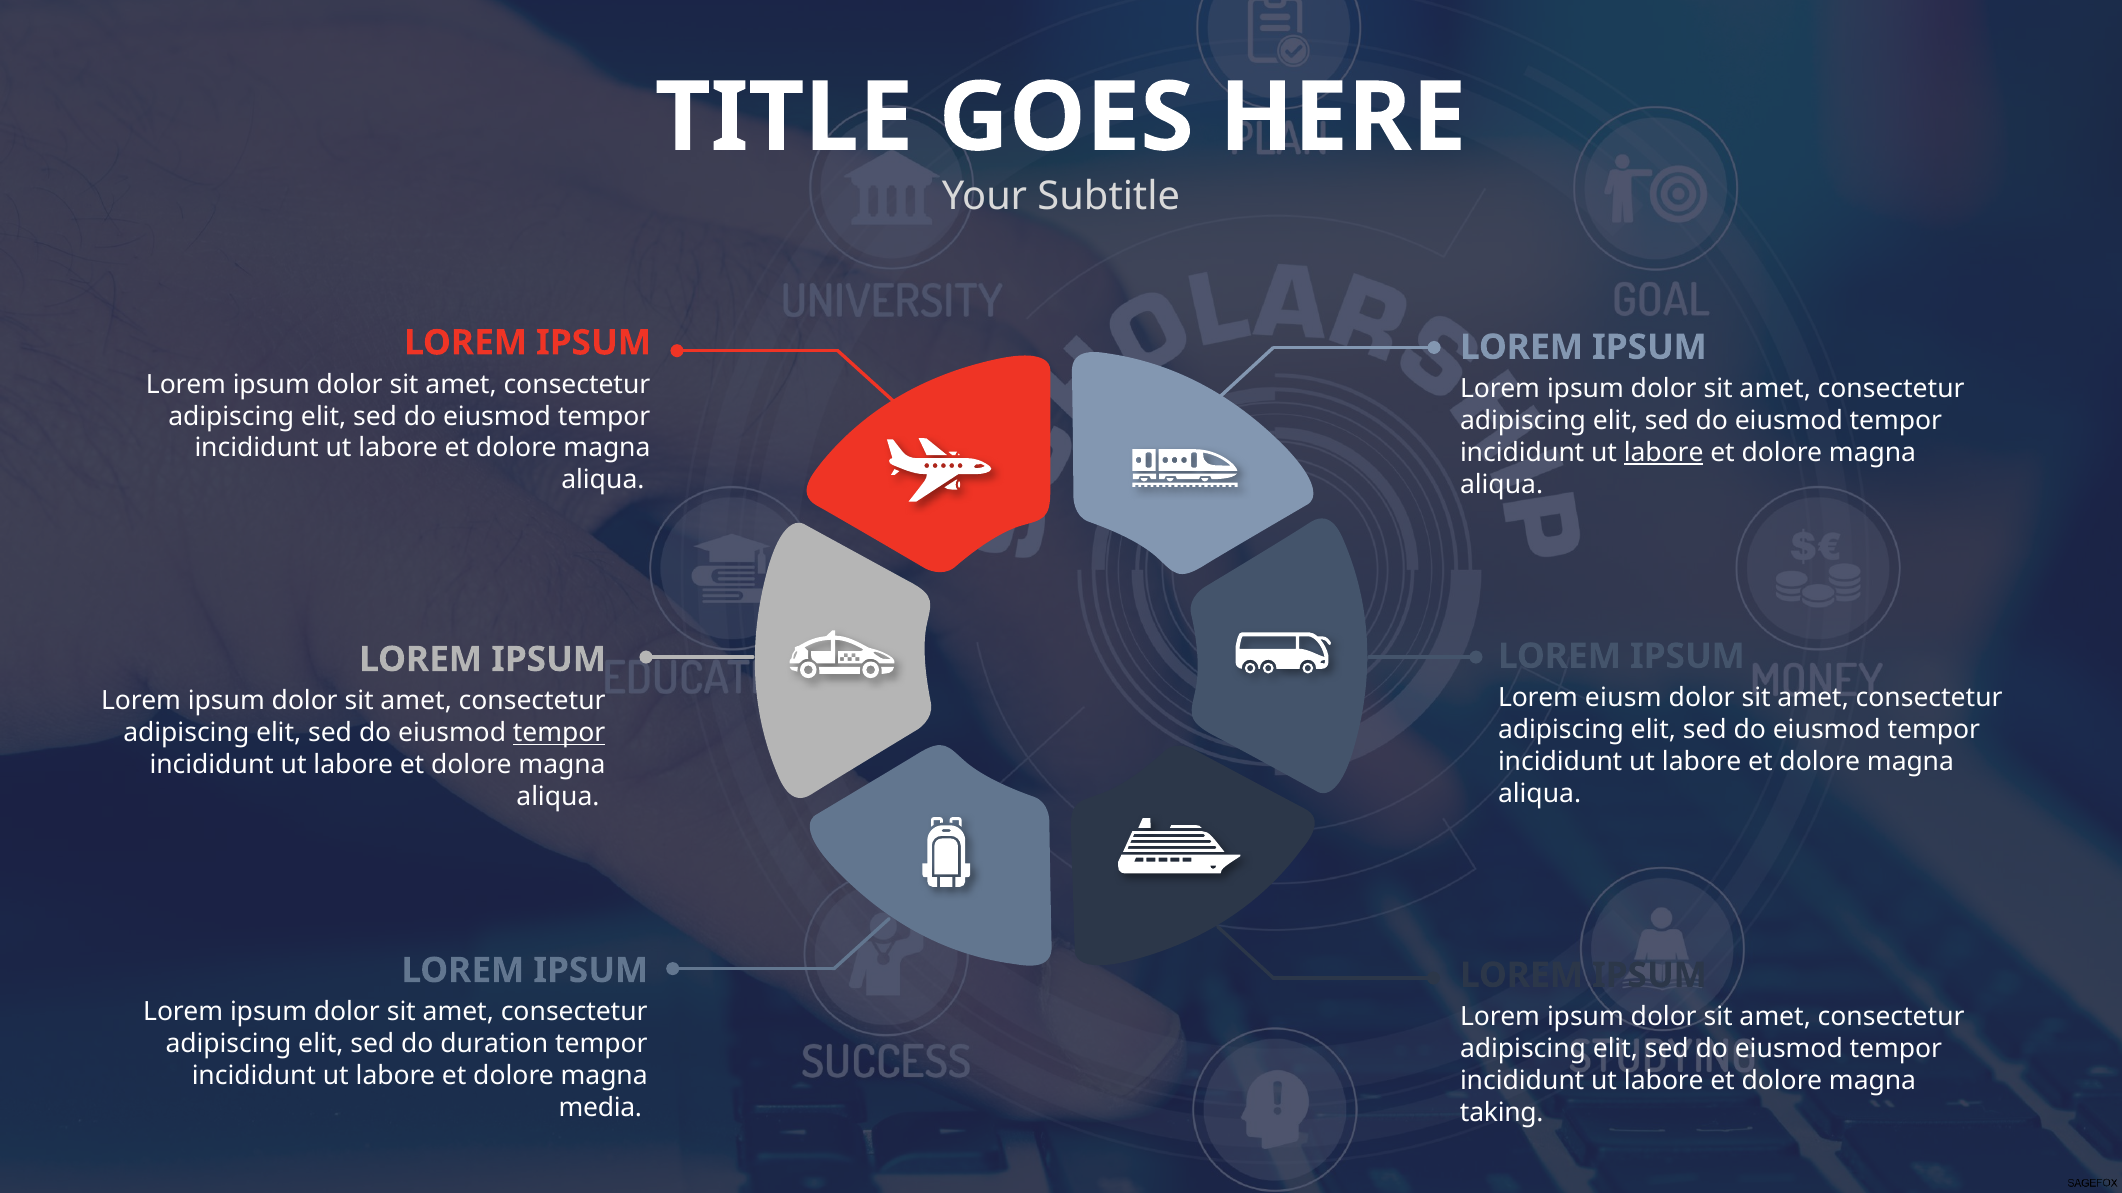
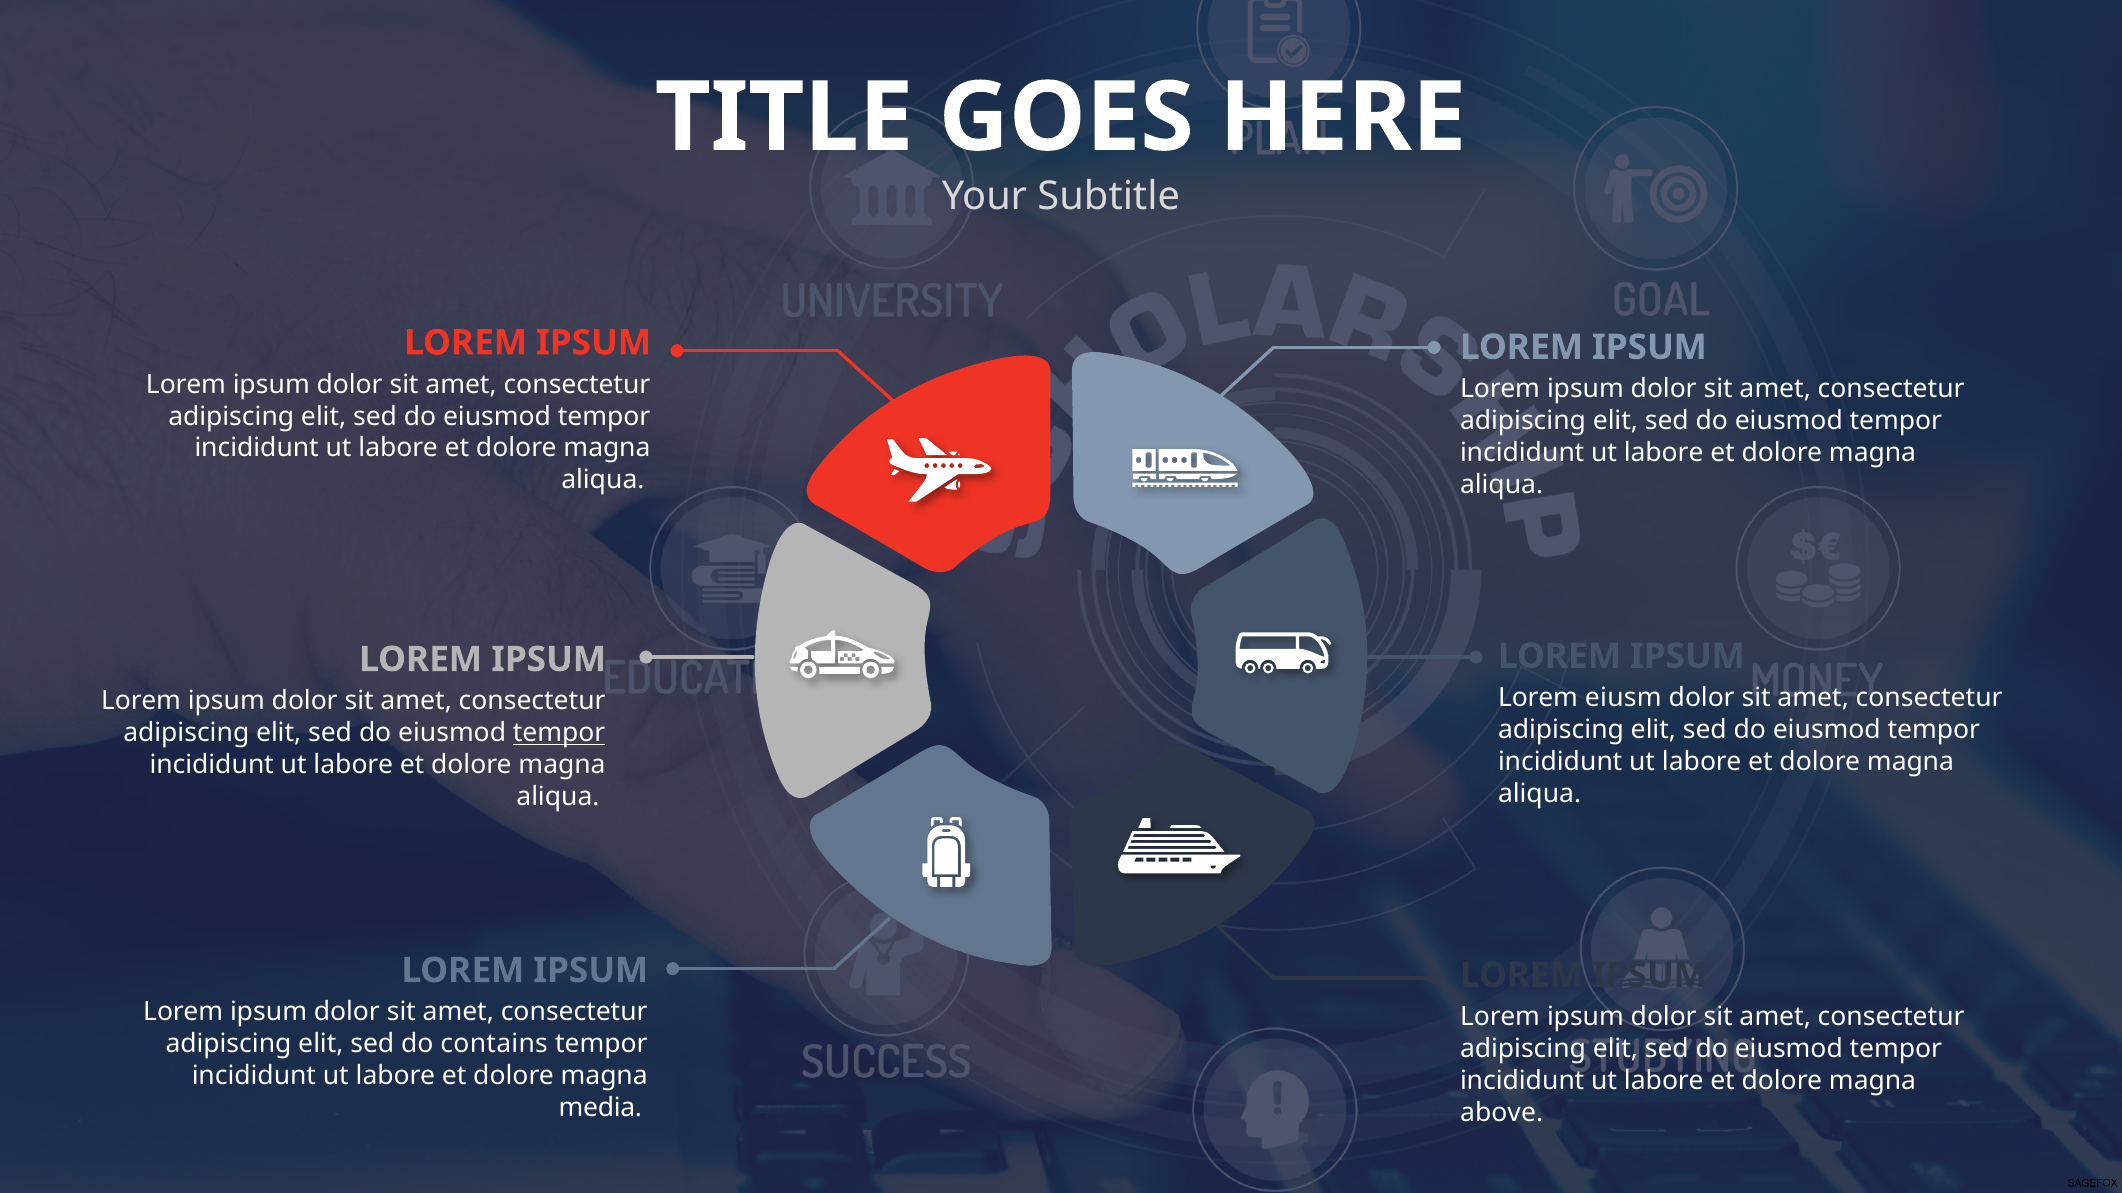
labore underline: present -> none (1664, 453)
duration: duration -> contains (494, 1045)
taking: taking -> above (1502, 1113)
